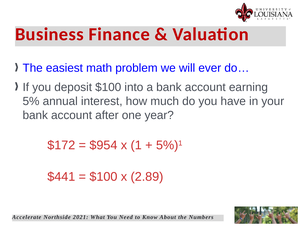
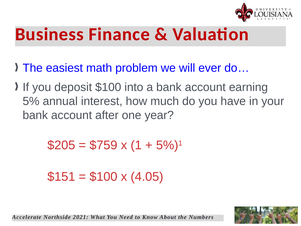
$172: $172 -> $205 (61, 145)
$954: $954 -> $759 (103, 145)
$441: $441 -> $151 (61, 176)
2.89: 2.89 -> 4.05 (147, 176)
